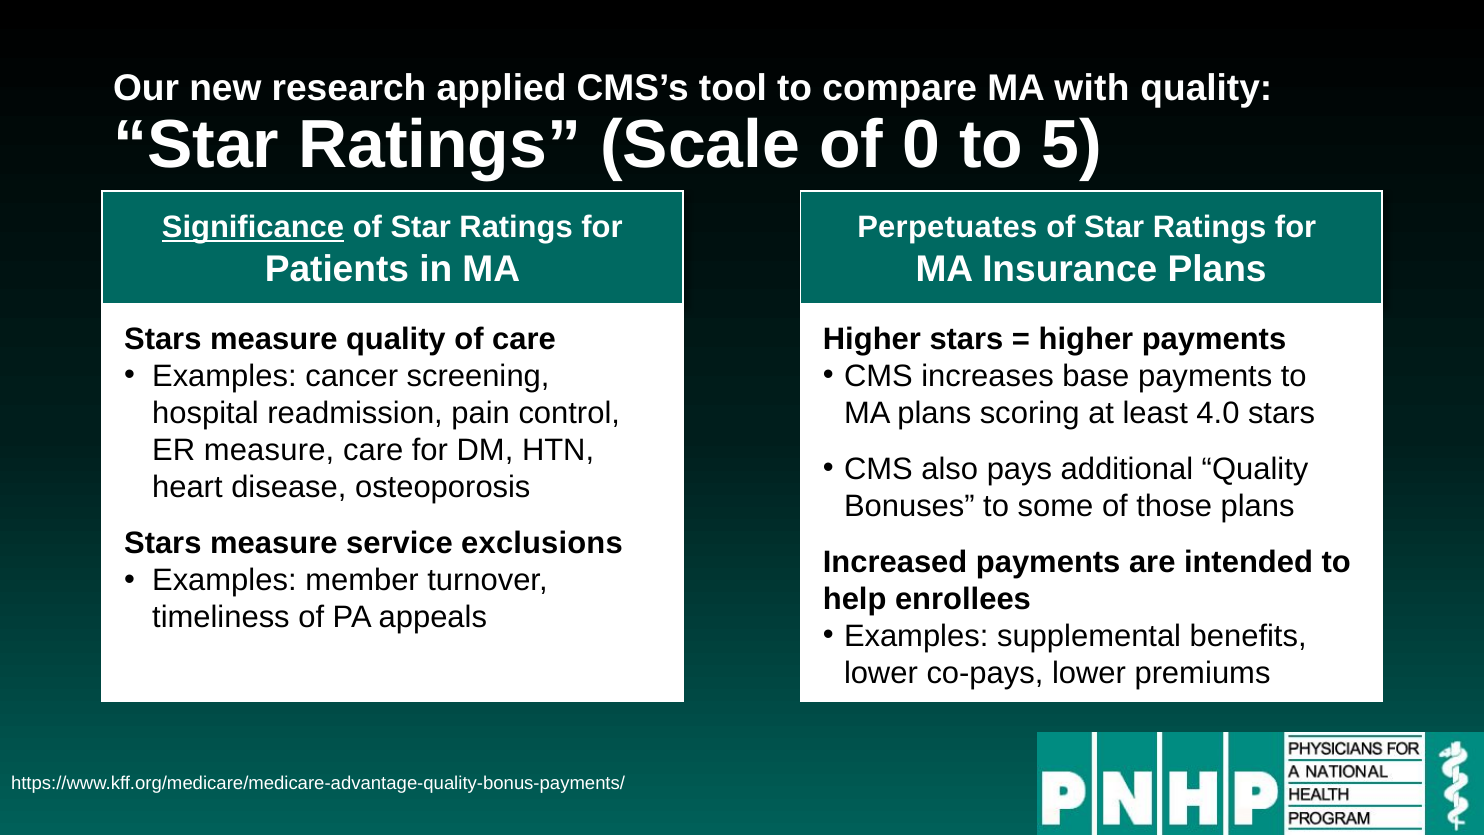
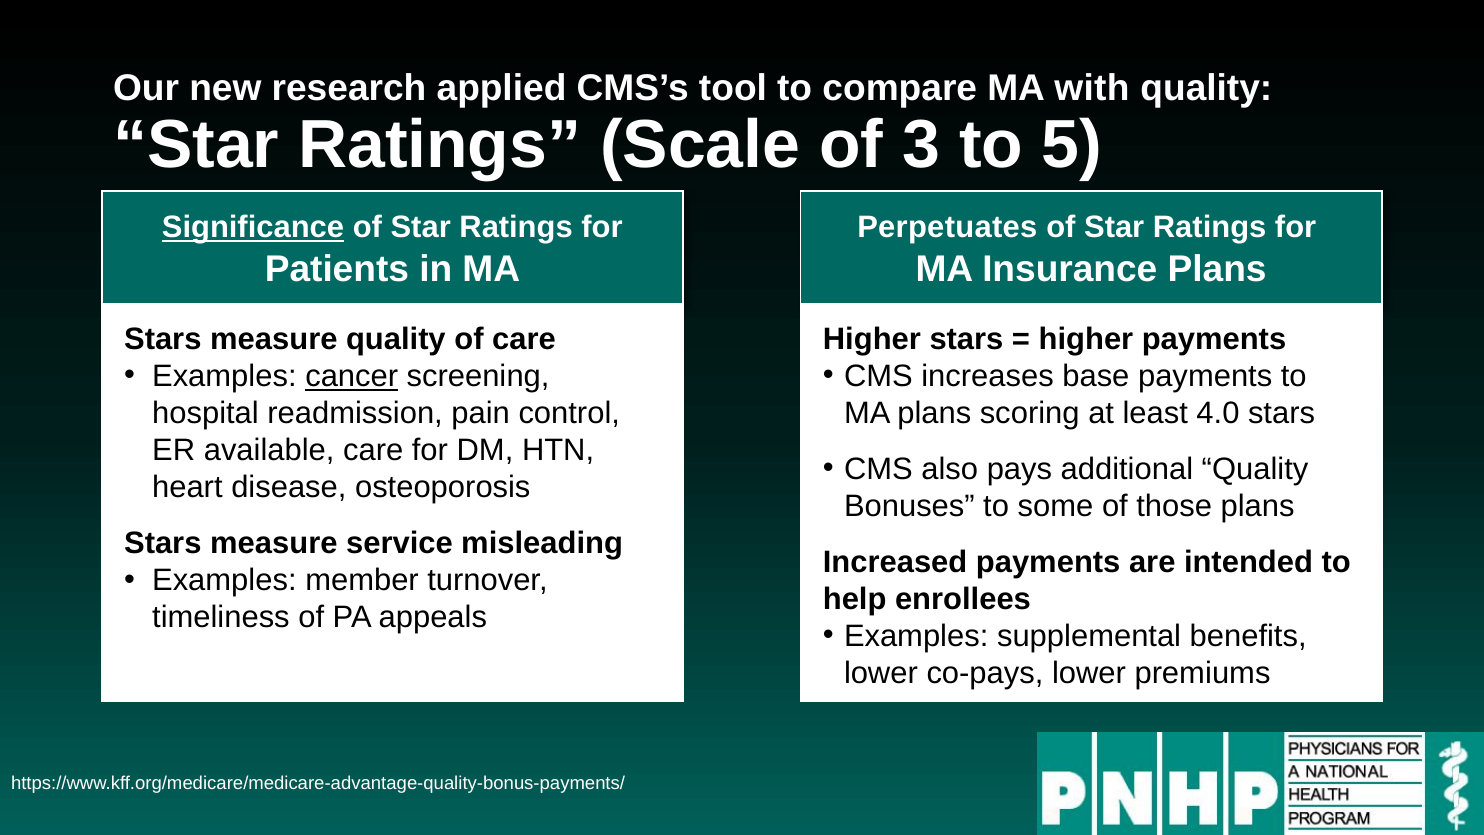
0: 0 -> 3 (921, 145)
cancer underline: none -> present (352, 376)
ER measure: measure -> available (269, 450)
exclusions: exclusions -> misleading (542, 543)
